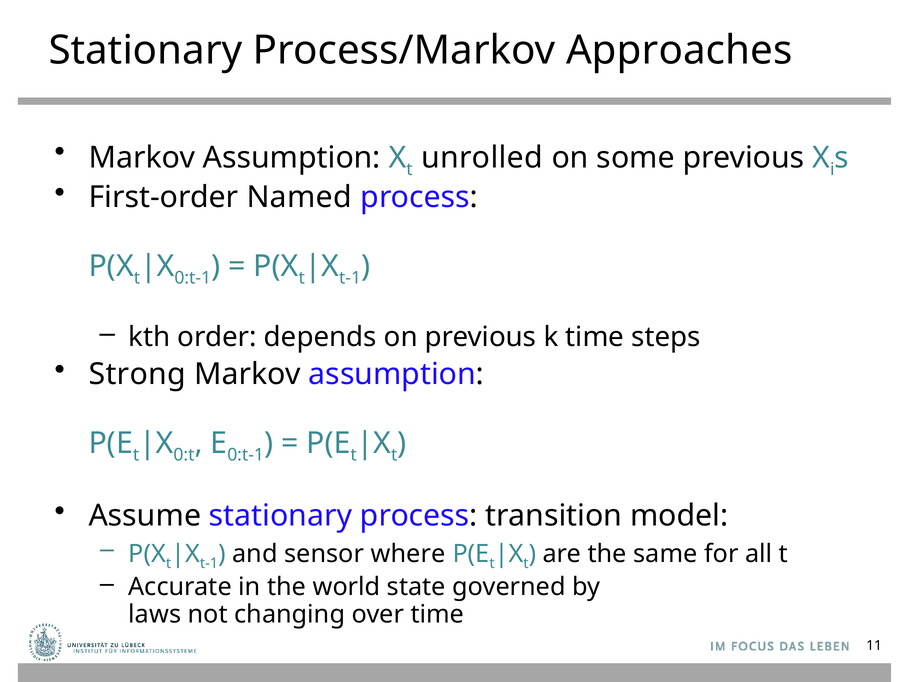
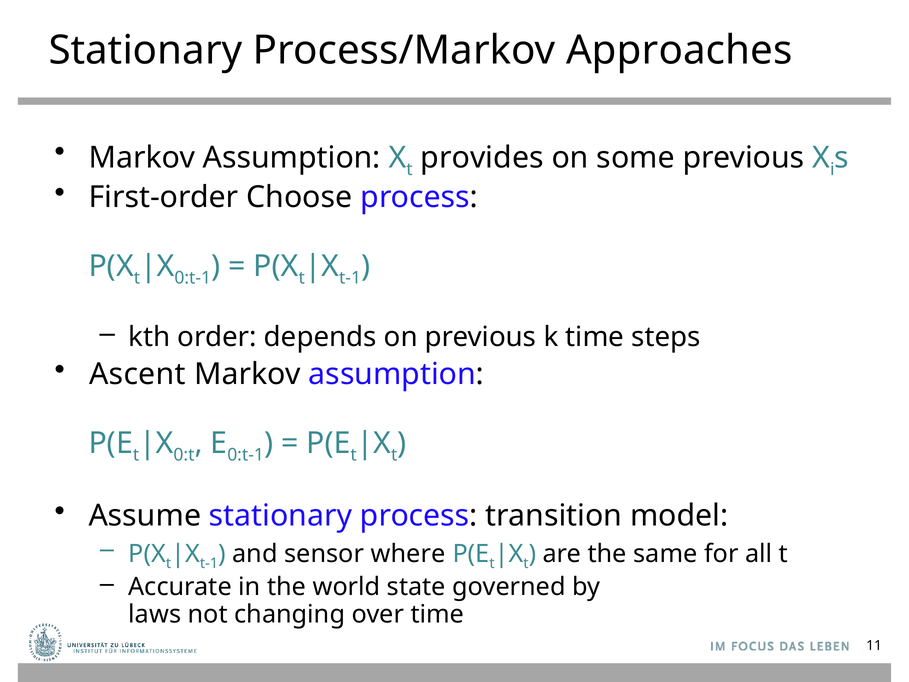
unrolled: unrolled -> provides (482, 158)
Named: Named -> Choose (299, 197)
Strong: Strong -> Ascent (137, 374)
